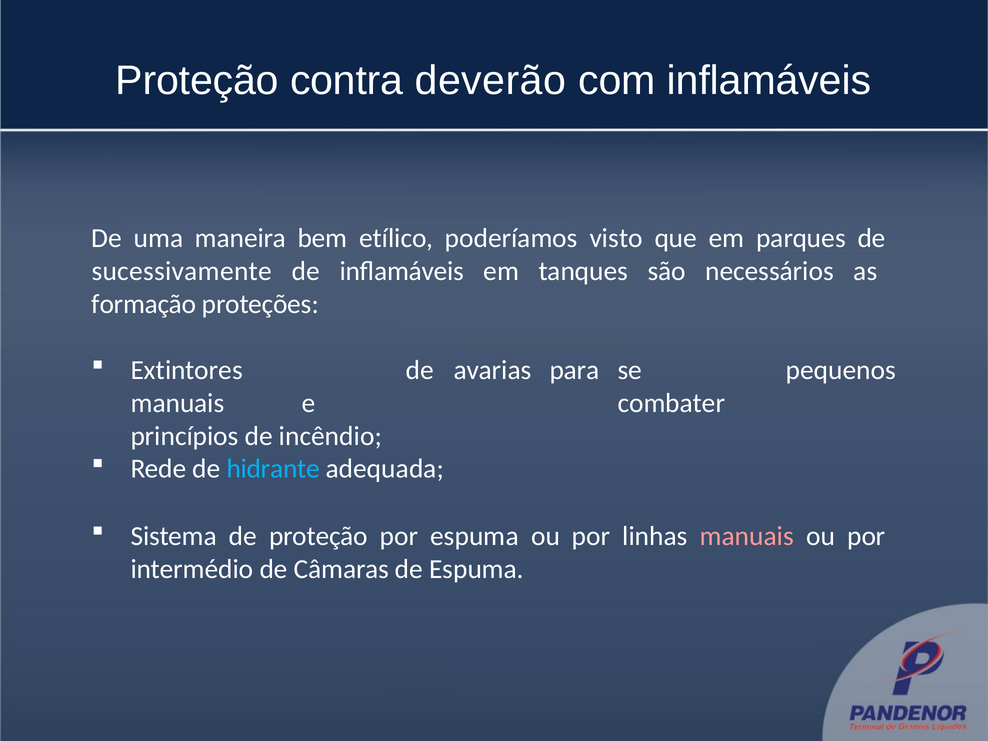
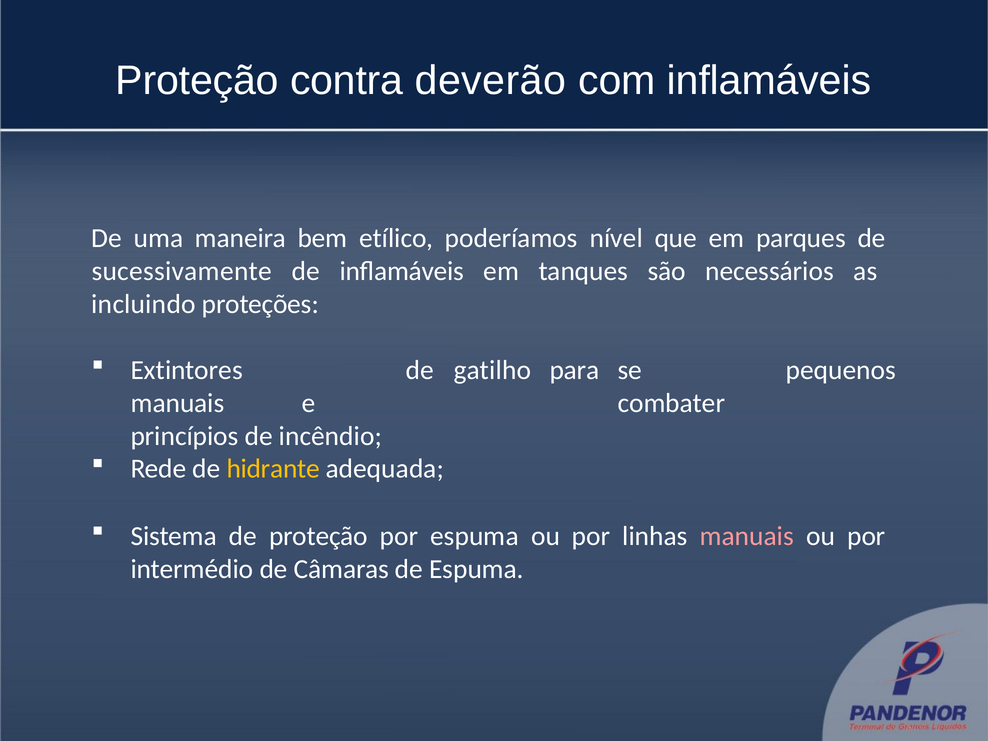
visto: visto -> nível (616, 238)
formação: formação -> incluindo (144, 304)
avarias: avarias -> gatilho (492, 370)
hidrante colour: light blue -> yellow (273, 469)
